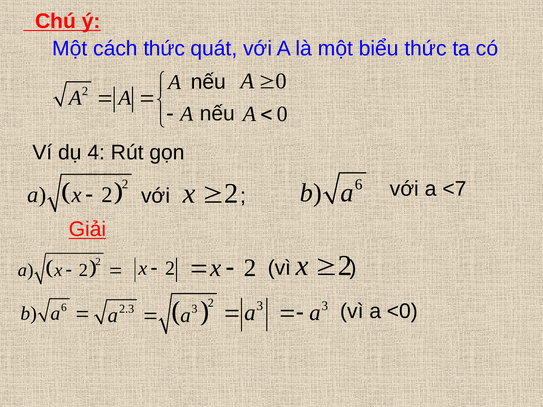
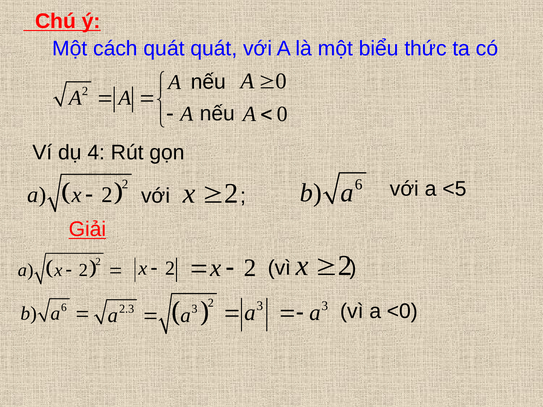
cách thức: thức -> quát (164, 48)
<7: <7 -> <5 (454, 189)
